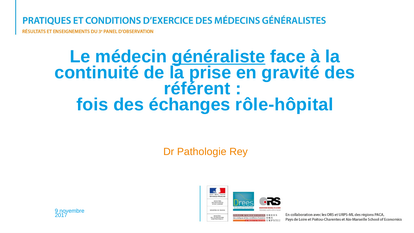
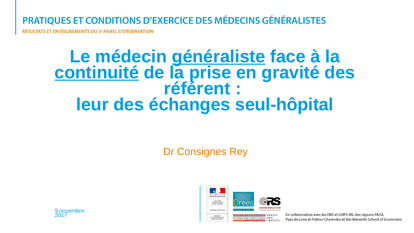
continuité underline: none -> present (97, 73)
fois: fois -> leur (92, 105)
rôle-hôpital: rôle-hôpital -> seul-hôpital (284, 105)
Pathologie: Pathologie -> Consignes (202, 152)
